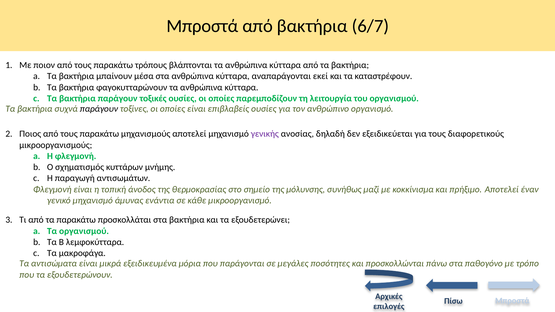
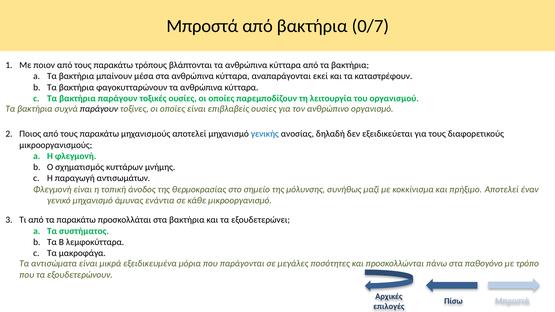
6/7: 6/7 -> 0/7 (370, 26)
γενικής colour: purple -> blue (265, 134)
Τα οργανισμού: οργανισμού -> συστήματος (84, 231)
